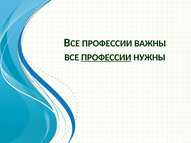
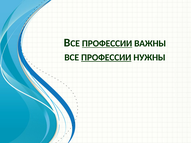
ПРОФЕССИИ underline: none -> present (107, 44)
